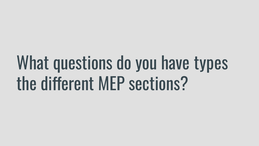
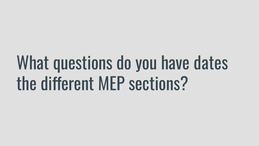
types: types -> dates (211, 64)
